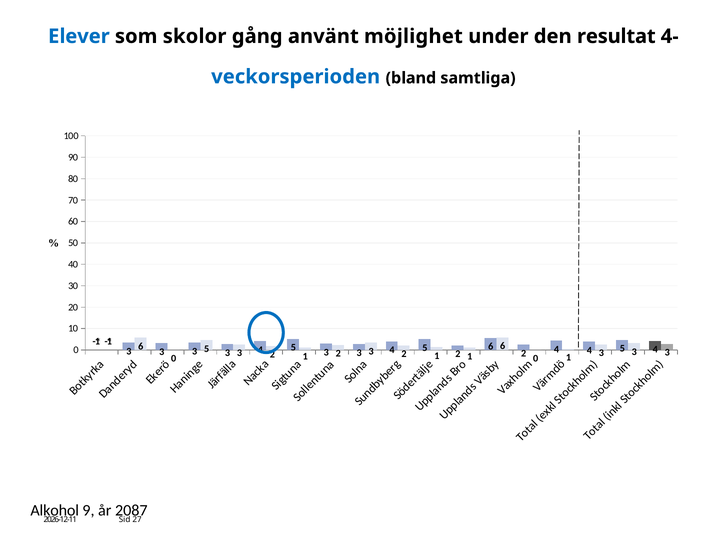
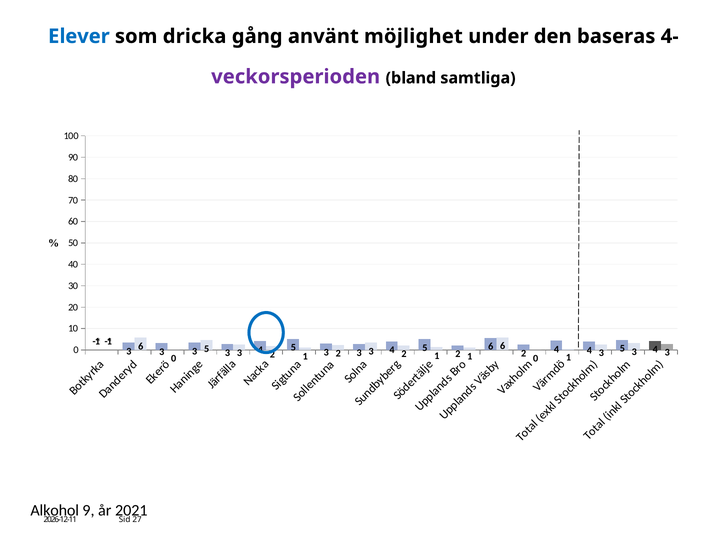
skolor: skolor -> dricka (195, 36)
resultat: resultat -> baseras (616, 36)
veckorsperioden colour: blue -> purple (296, 77)
2087: 2087 -> 2021 (131, 510)
